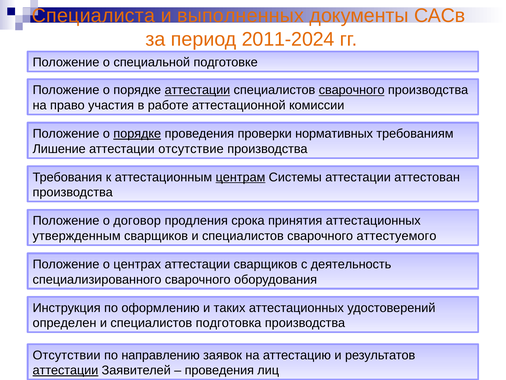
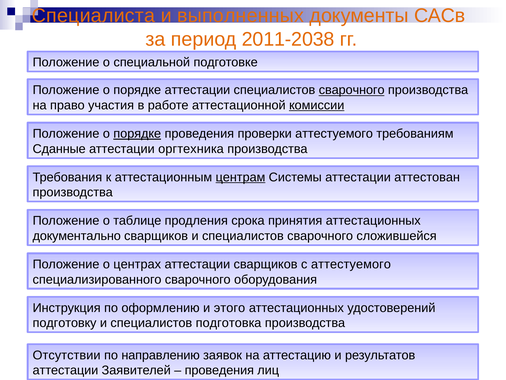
2011-2024: 2011-2024 -> 2011-2038 (288, 39)
аттестации underline: present -> none (197, 90)
комиссии underline: none -> present (317, 105)
проверки нормативных: нормативных -> аттестуемого (334, 134)
Лишение: Лишение -> Сданные (59, 149)
отсутствие: отсутствие -> оргтехника (191, 149)
договор: договор -> таблице (137, 220)
утвержденным: утвержденным -> документально (77, 236)
аттестуемого: аттестуемого -> сложившейся (397, 236)
с деятельность: деятельность -> аттестуемого (351, 264)
таких: таких -> этого (229, 307)
определен: определен -> подготовку (65, 323)
аттестации underline: present -> none (65, 370)
